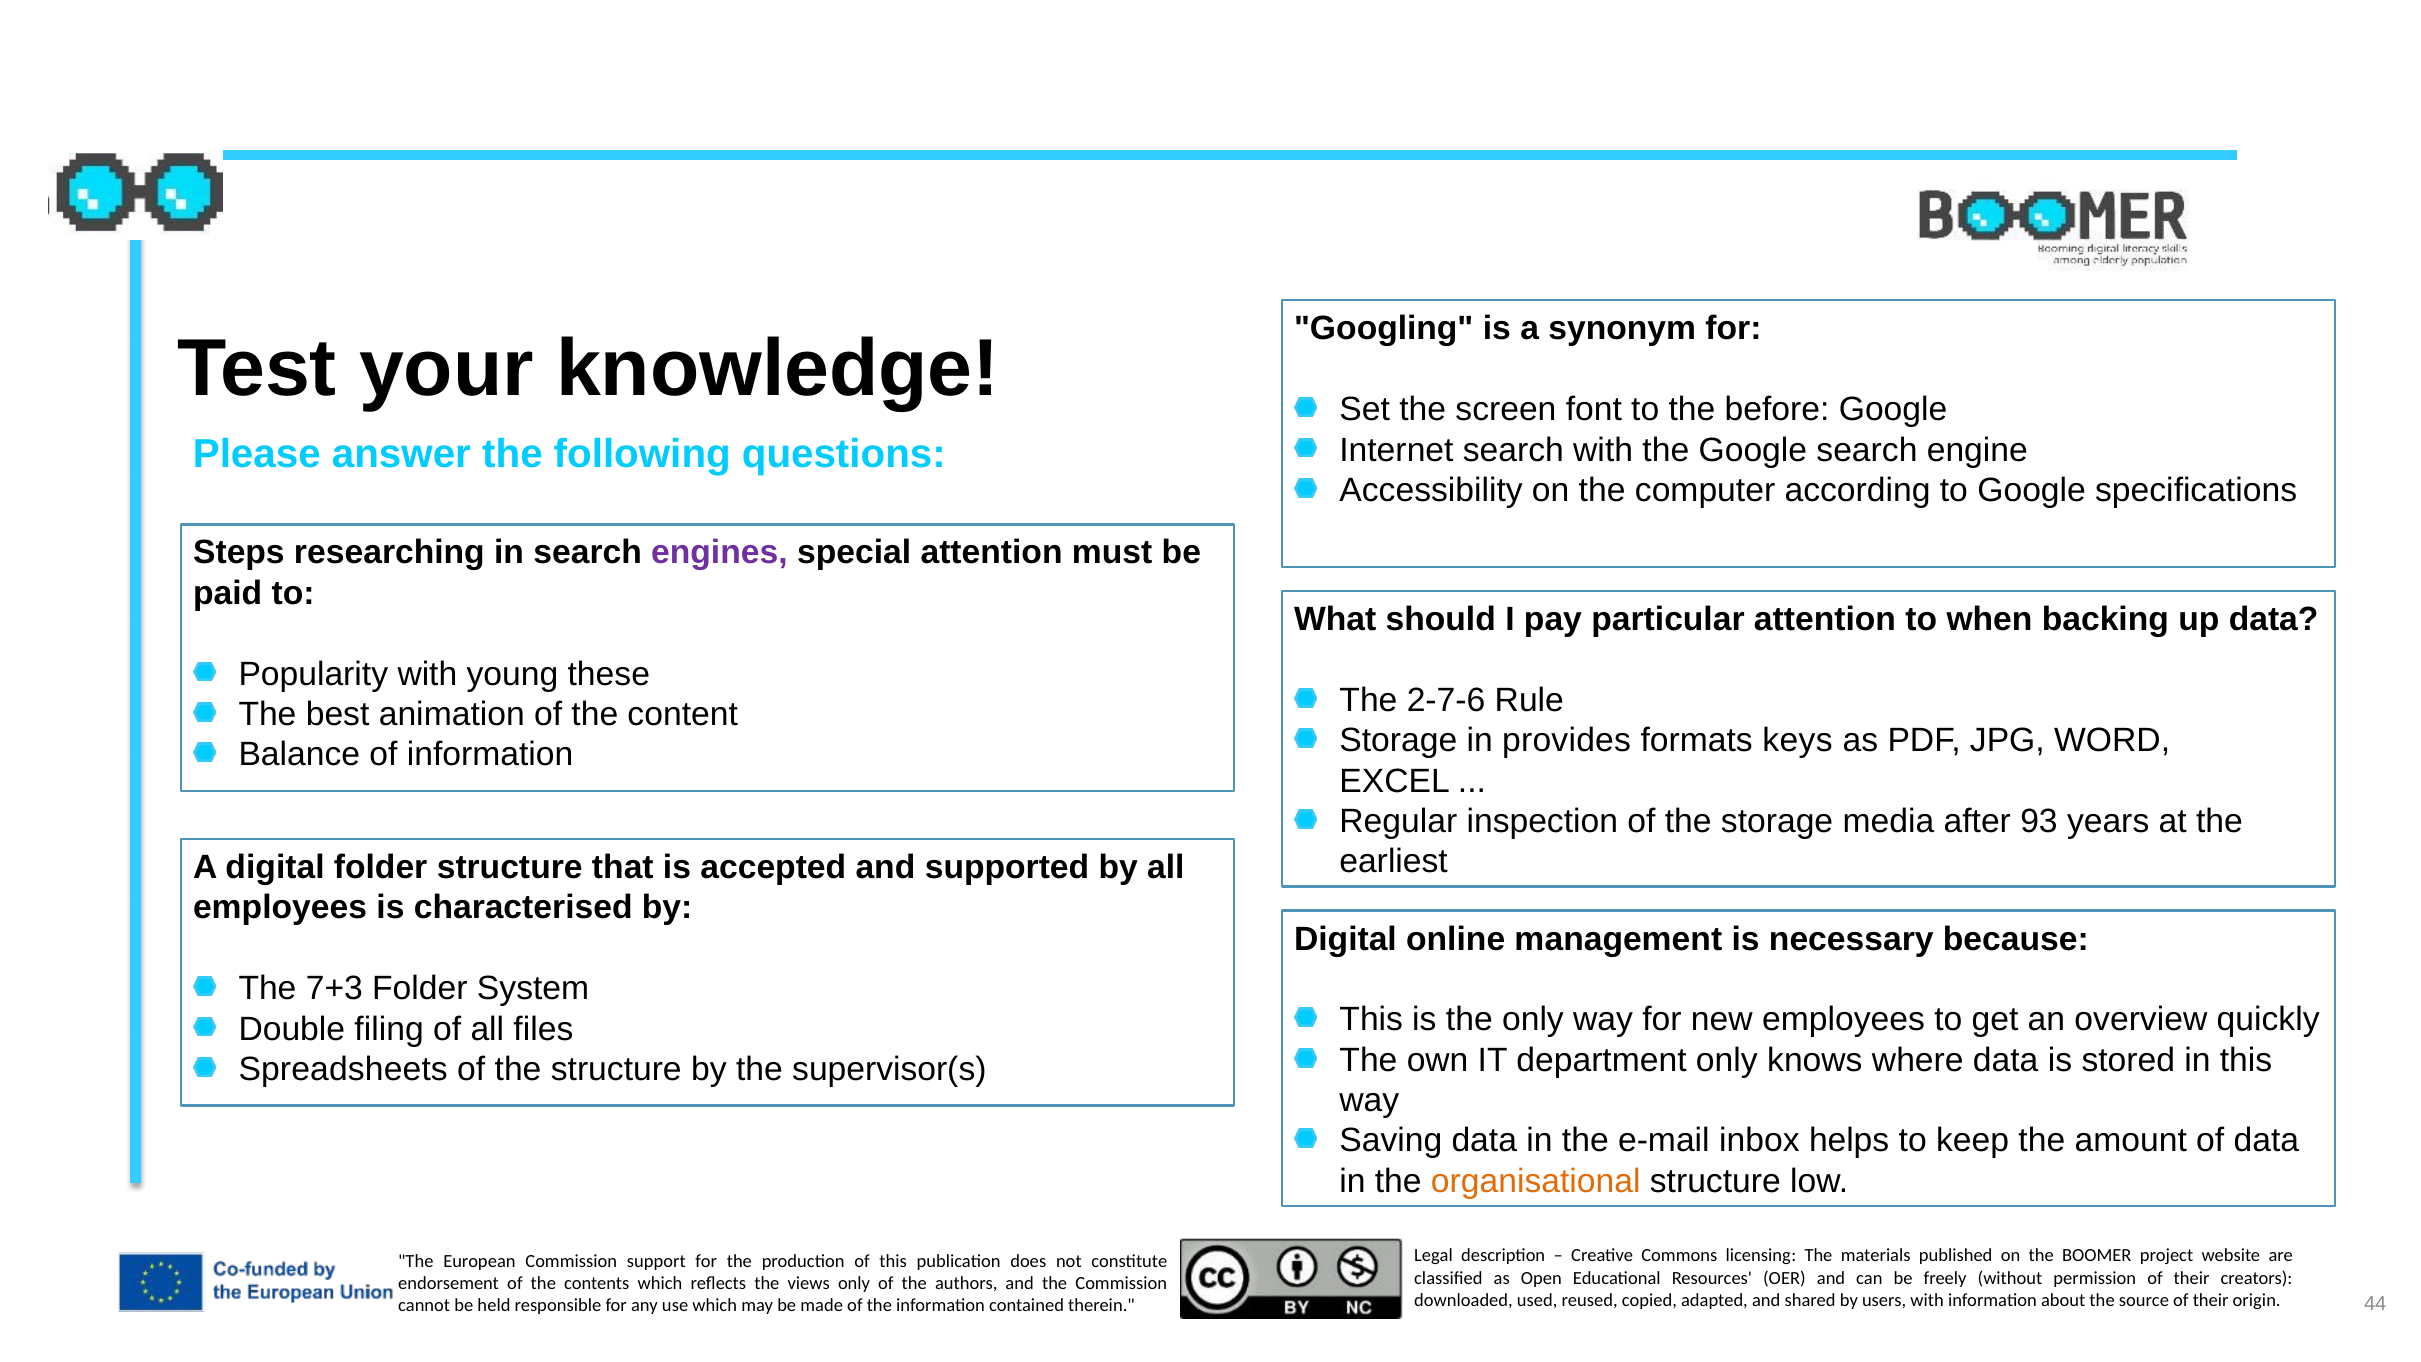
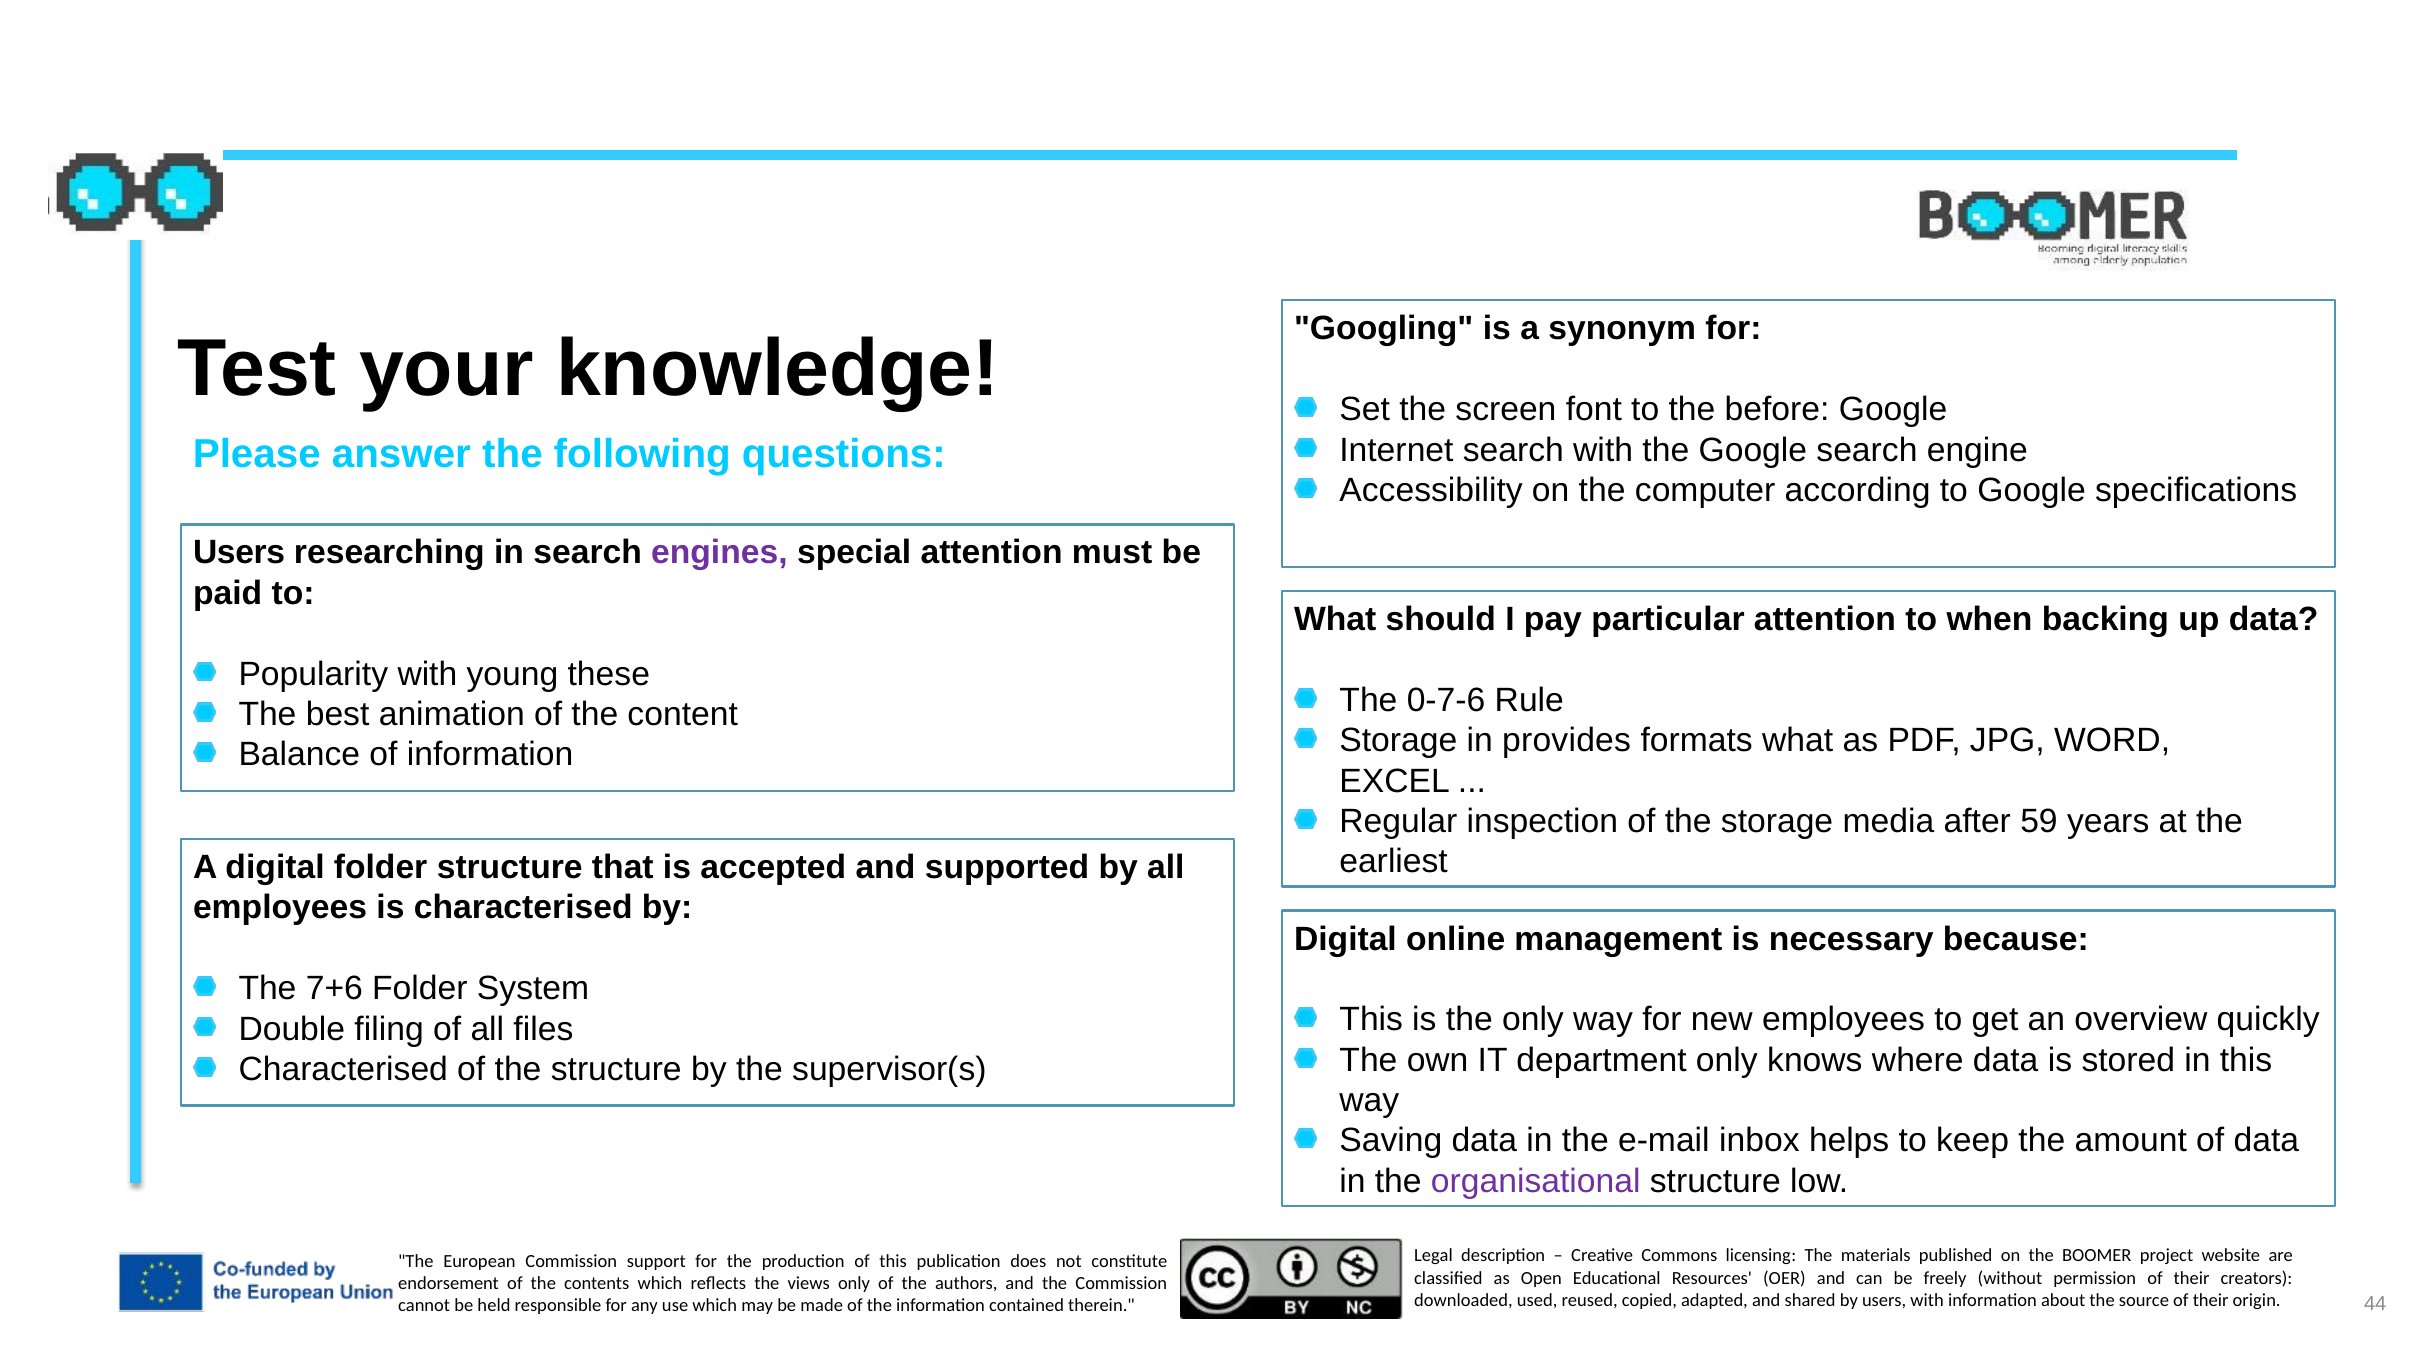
Steps: Steps -> Users (239, 553)
2-7-6: 2-7-6 -> 0-7-6 (1446, 700)
formats keys: keys -> what (1798, 741)
93: 93 -> 59 (2039, 821)
7+3: 7+3 -> 7+6 (334, 988)
Spreadsheets: Spreadsheets -> Characterised (343, 1069)
organisational colour: orange -> purple (1536, 1181)
